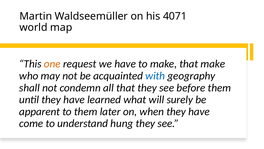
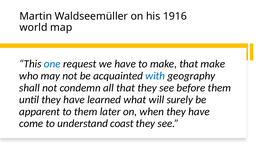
4071: 4071 -> 1916 (175, 16)
one colour: orange -> blue (52, 64)
hung: hung -> coast (122, 123)
